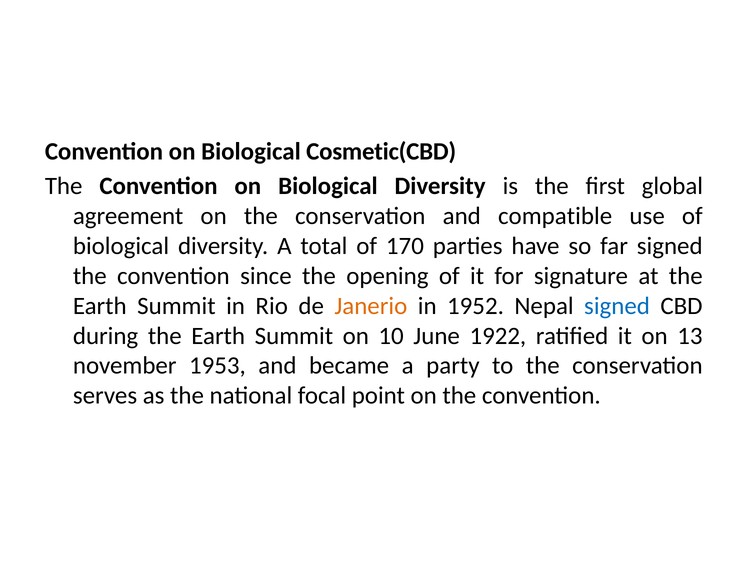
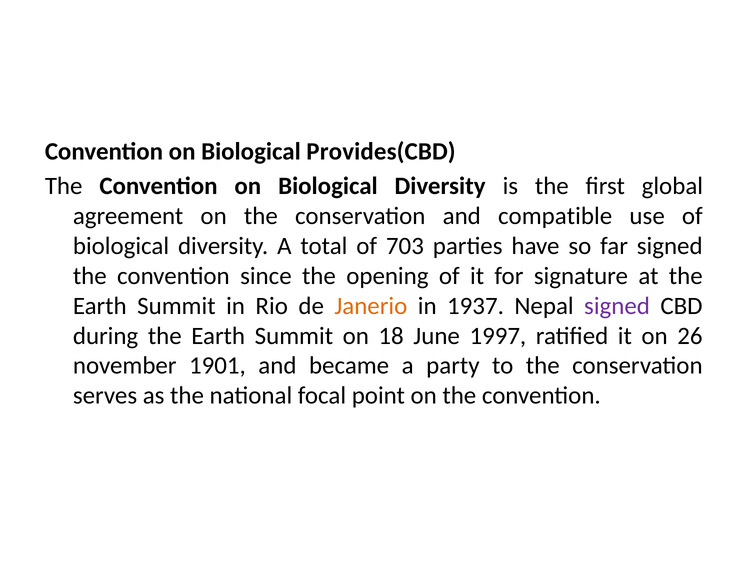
Cosmetic(CBD: Cosmetic(CBD -> Provides(CBD (381, 151)
170: 170 -> 703 (405, 246)
1952: 1952 -> 1937 (476, 306)
signed colour: blue -> purple (617, 306)
10: 10 -> 18 (391, 336)
1922: 1922 -> 1997 (498, 336)
13: 13 -> 26 (690, 336)
1953: 1953 -> 1901 (217, 366)
